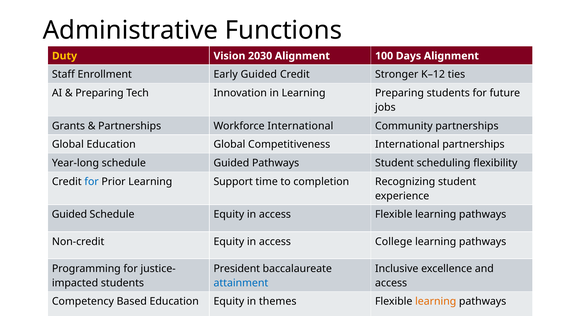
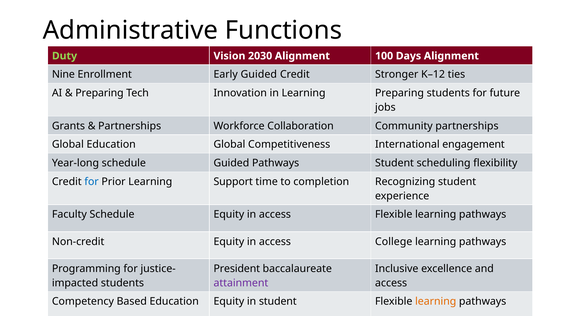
Duty colour: yellow -> light green (65, 56)
Staff: Staff -> Nine (63, 75)
Workforce International: International -> Collaboration (301, 126)
International partnerships: partnerships -> engagement (474, 145)
Guided: Guided -> Faculty (69, 215)
attainment colour: blue -> purple (241, 283)
in themes: themes -> student (278, 302)
